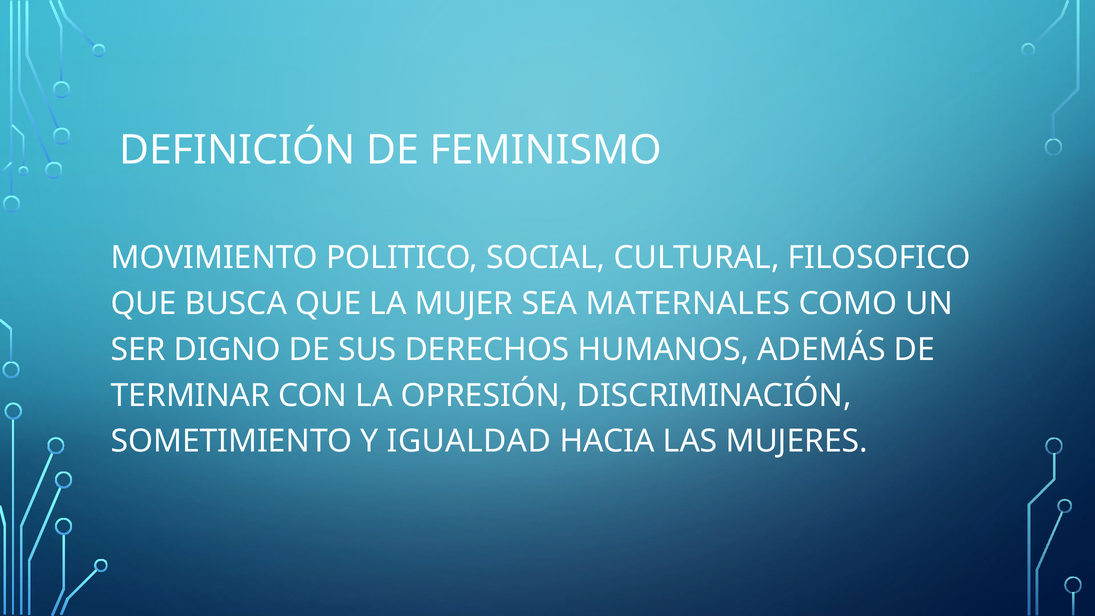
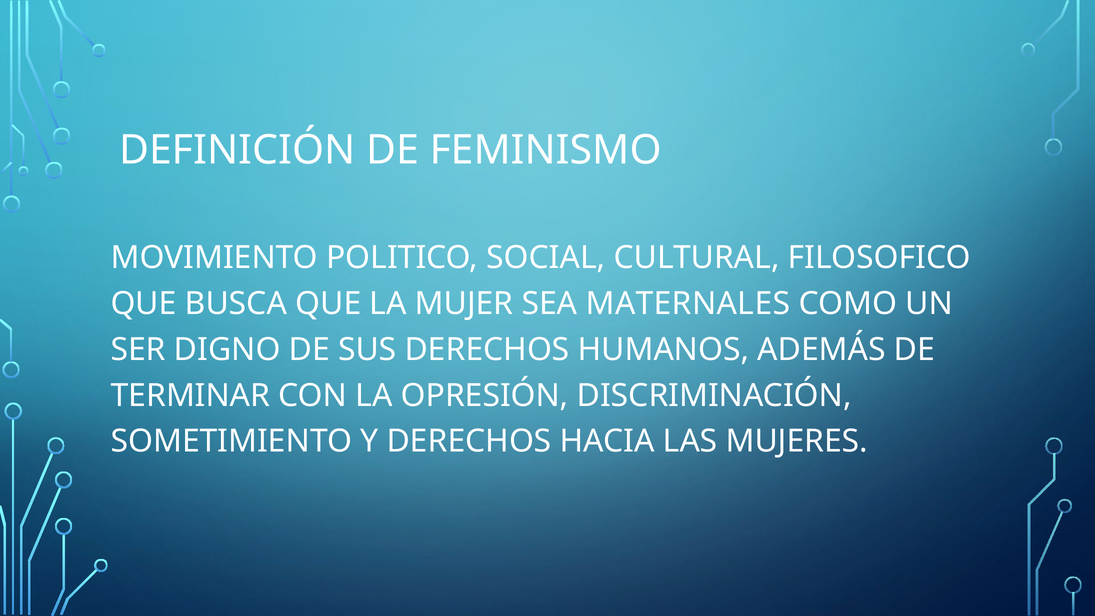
Y IGUALDAD: IGUALDAD -> DERECHOS (469, 441)
